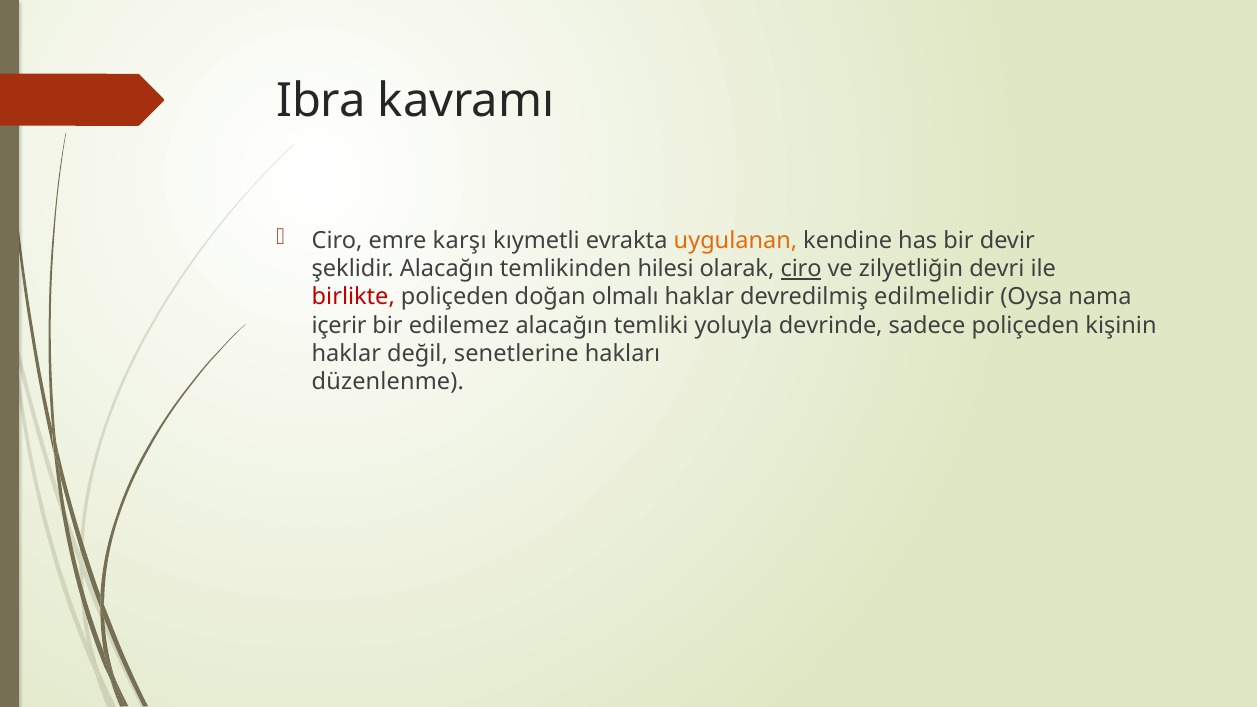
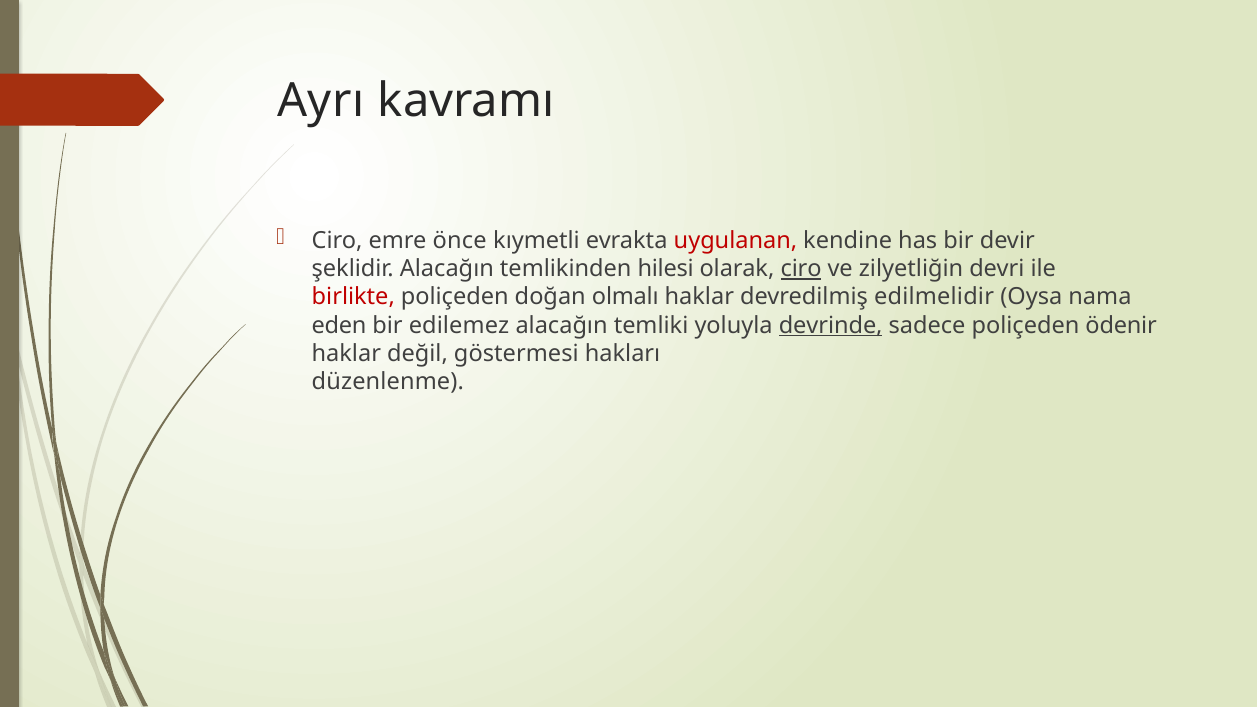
Ibra: Ibra -> Ayrı (321, 101)
karşı: karşı -> önce (460, 240)
uygulanan colour: orange -> red (735, 240)
içerir: içerir -> eden (339, 325)
devrinde underline: none -> present (831, 325)
kişinin: kişinin -> ödenir (1121, 325)
senetlerine: senetlerine -> göstermesi (516, 354)
